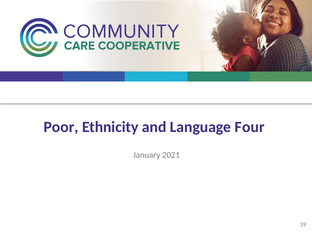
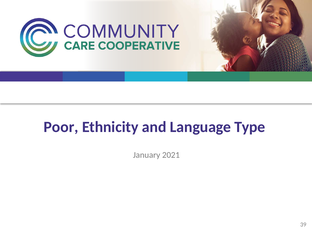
Four: Four -> Type (250, 127)
